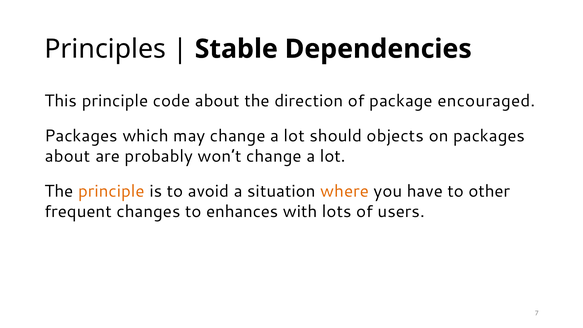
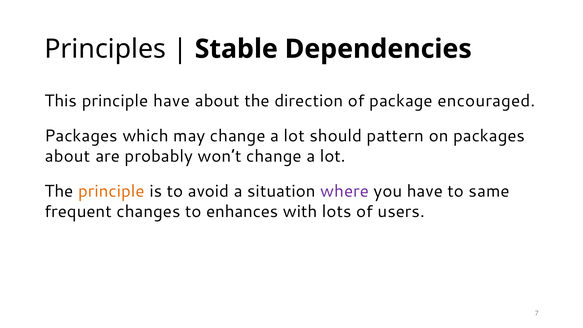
principle code: code -> have (172, 101)
objects: objects -> pattern (395, 136)
where colour: orange -> purple (345, 191)
other: other -> same (489, 191)
